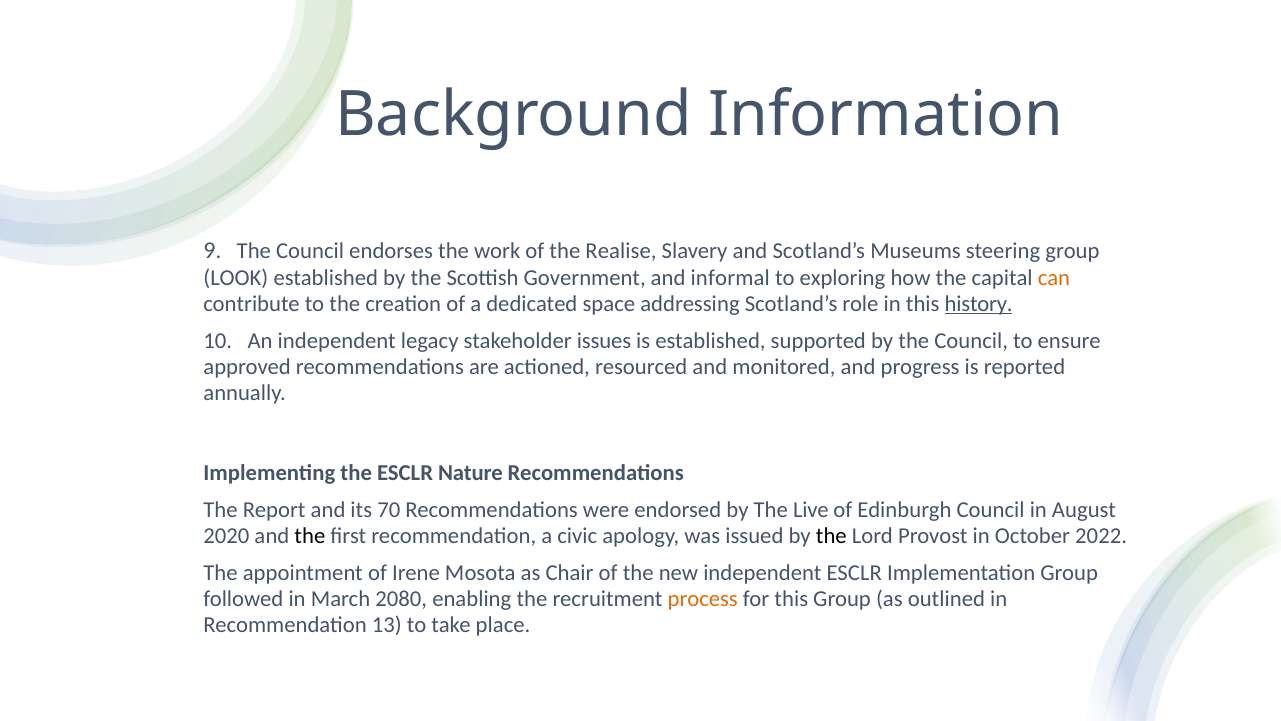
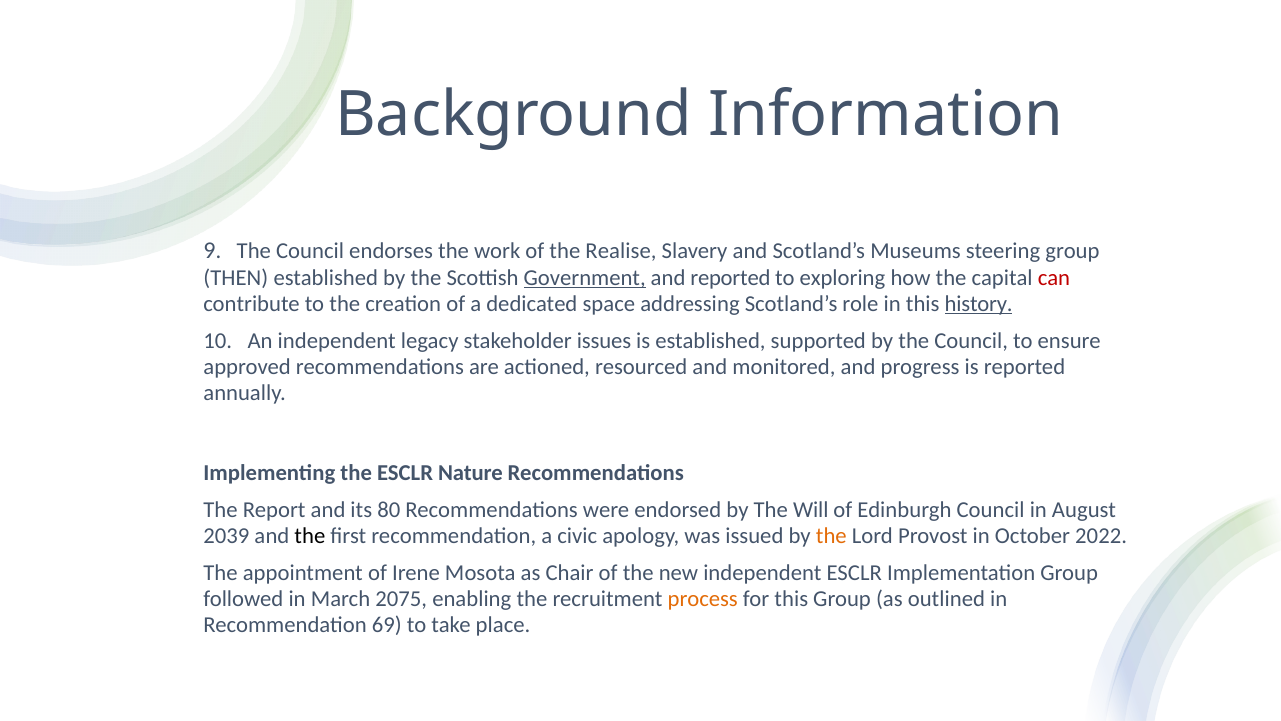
LOOK: LOOK -> THEN (236, 278)
Government underline: none -> present (585, 278)
and informal: informal -> reported (730, 278)
can colour: orange -> red (1054, 278)
70: 70 -> 80 (389, 510)
Live: Live -> Will (811, 510)
2020: 2020 -> 2039 (226, 536)
the colour: black -> orange (831, 536)
2080: 2080 -> 2075 (401, 599)
13: 13 -> 69 (387, 625)
